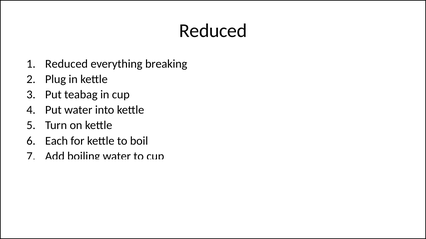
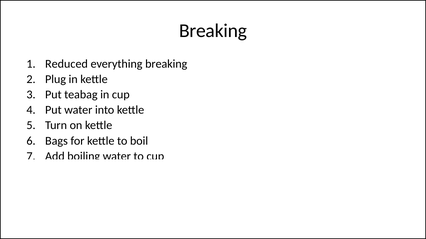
Reduced: Reduced -> Breaking (213, 31)
Each: Each -> Bags (56, 141)
